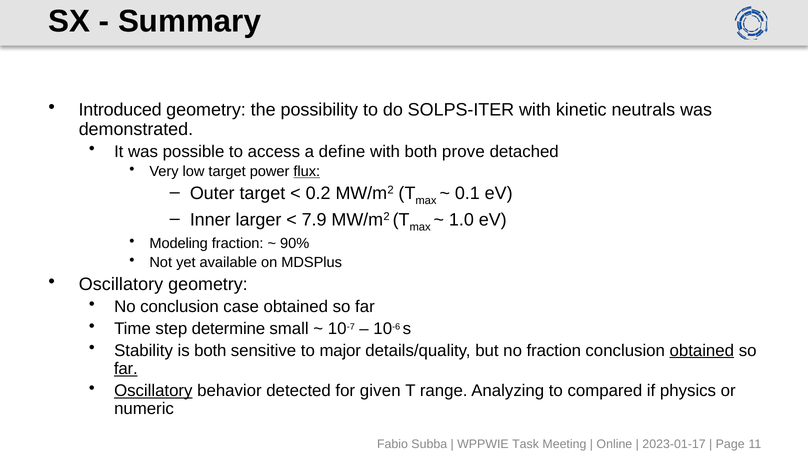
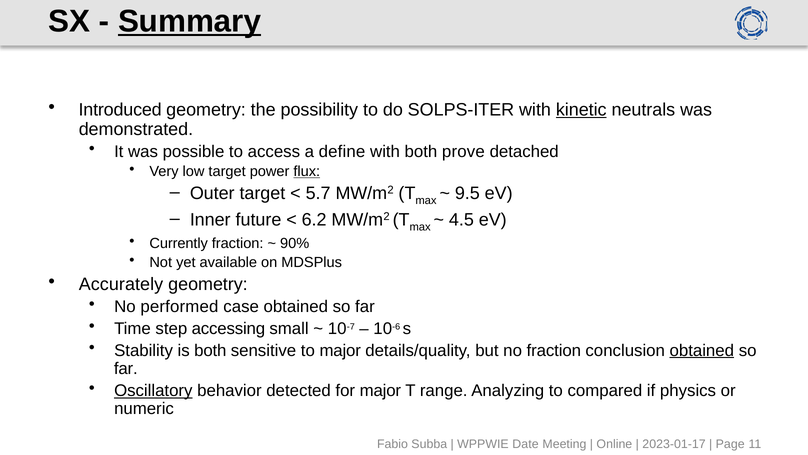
Summary underline: none -> present (190, 21)
kinetic underline: none -> present (581, 110)
0.2: 0.2 -> 5.7 (318, 193)
0.1: 0.1 -> 9.5 (467, 193)
larger: larger -> future (258, 220)
7.9: 7.9 -> 6.2 (314, 220)
1.0: 1.0 -> 4.5 (461, 220)
Modeling: Modeling -> Currently (179, 243)
Oscillatory: Oscillatory -> Accurately (121, 284)
No conclusion: conclusion -> performed (179, 306)
determine: determine -> accessing (228, 328)
far underline: present -> none (126, 368)
for given: given -> major (380, 390)
Task: Task -> Date (526, 444)
